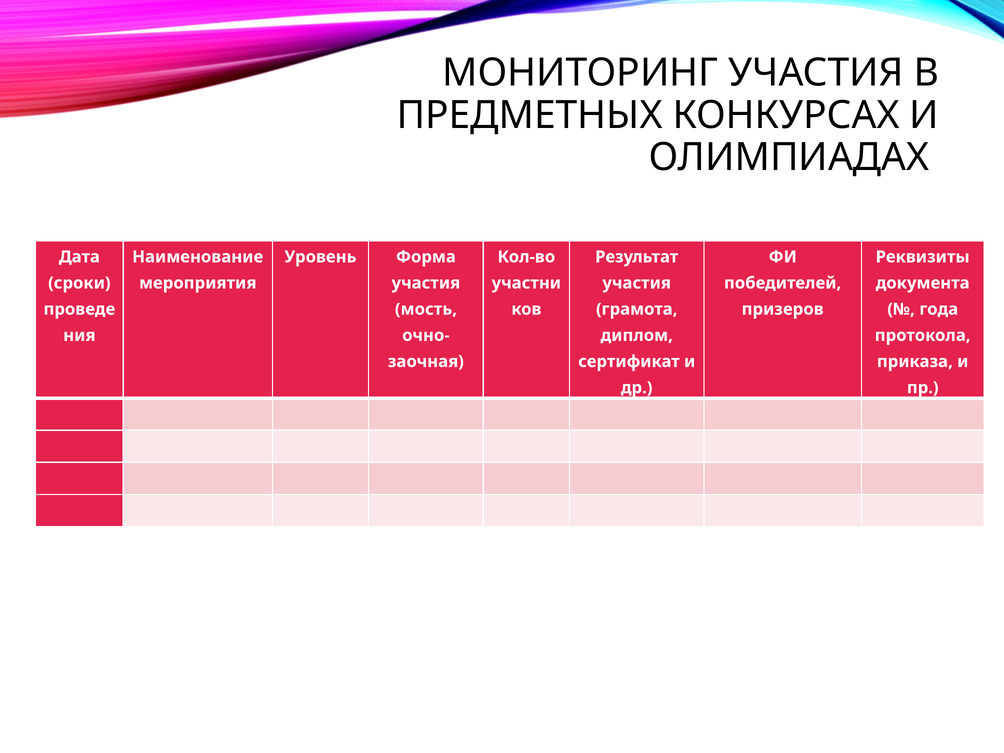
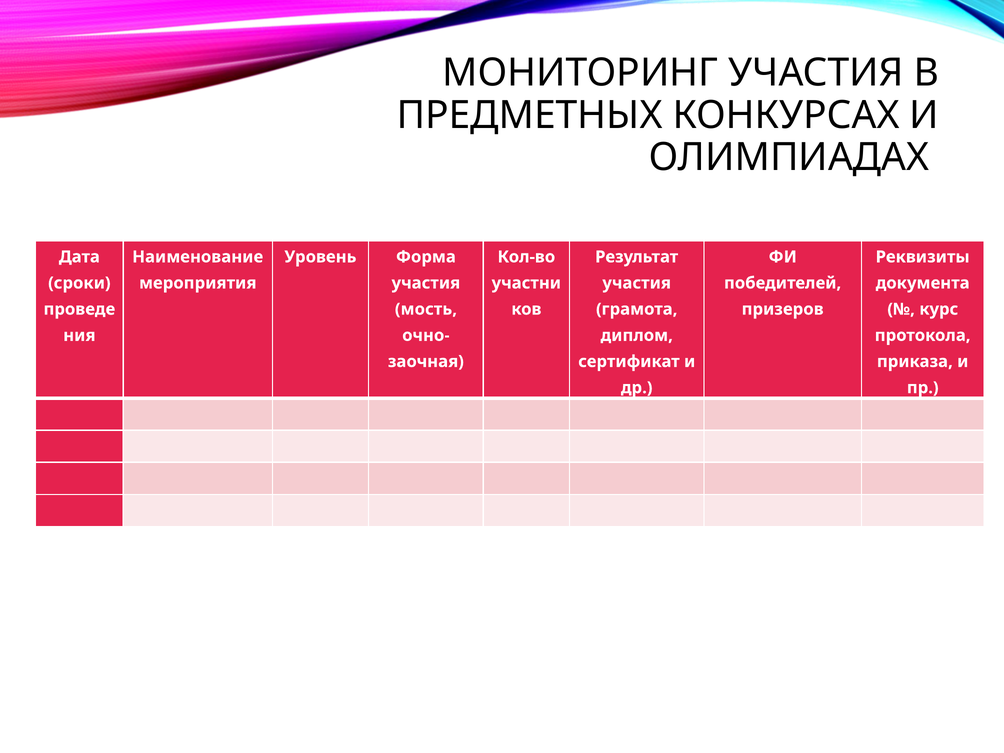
года: года -> курс (939, 309)
